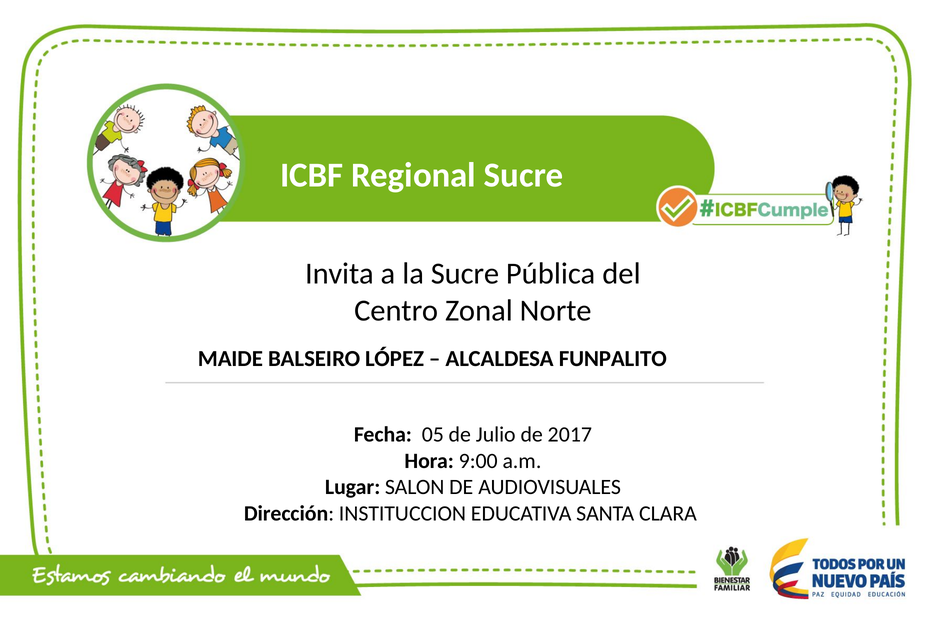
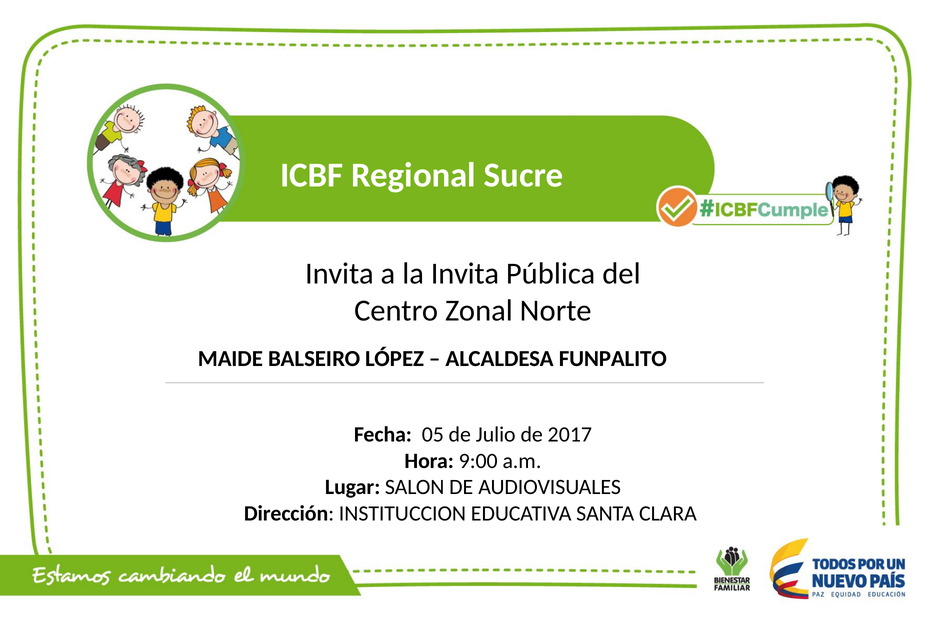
la Sucre: Sucre -> Invita (465, 274)
